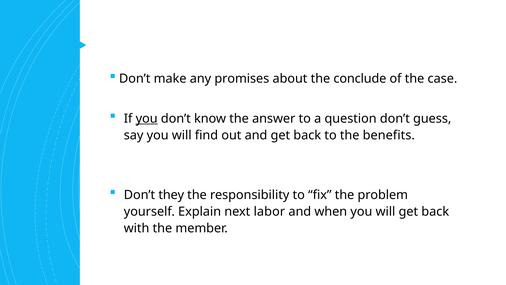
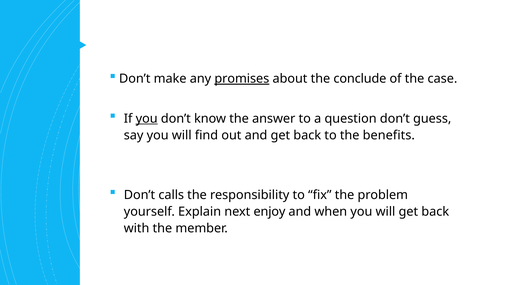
promises underline: none -> present (242, 79)
they: they -> calls (171, 195)
labor: labor -> enjoy (269, 211)
